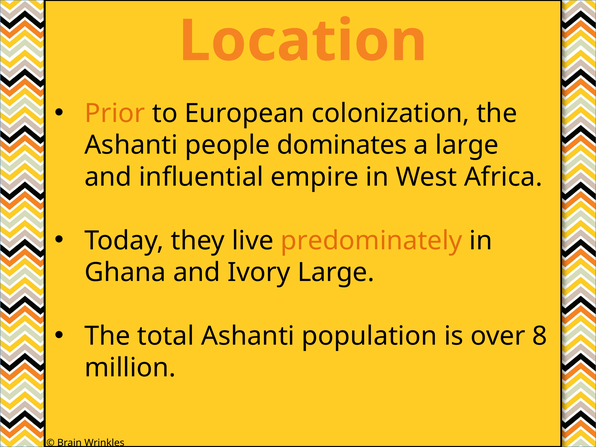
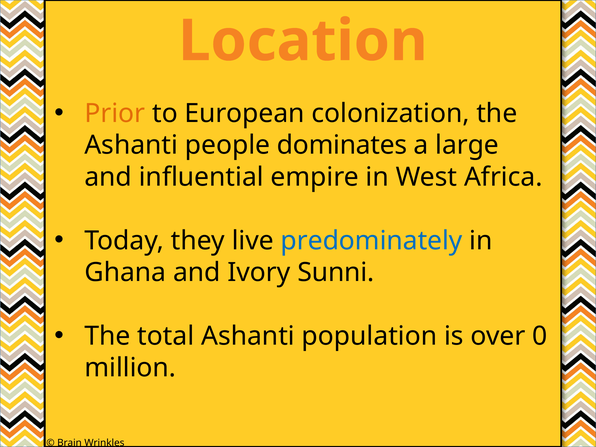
predominately colour: orange -> blue (372, 241)
Ivory Large: Large -> Sunni (336, 272)
8: 8 -> 0 (540, 336)
